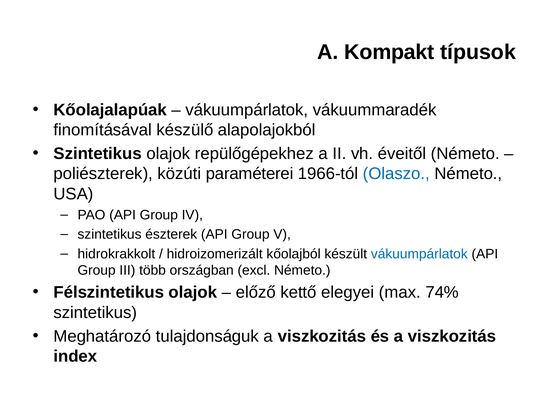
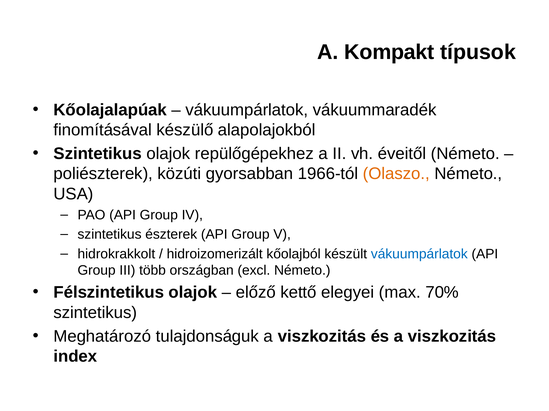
paraméterei: paraméterei -> gyorsabban (250, 174)
Olaszo colour: blue -> orange (396, 174)
74%: 74% -> 70% (442, 293)
